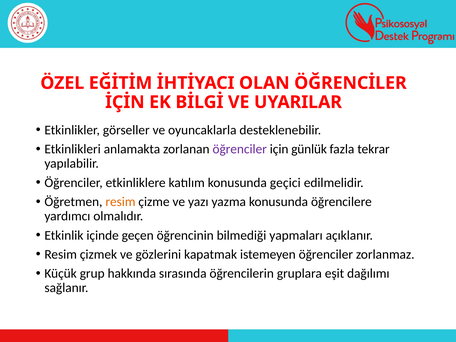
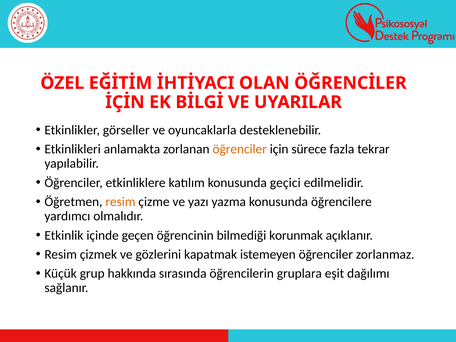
öğrenciler colour: purple -> orange (240, 149)
günlük: günlük -> sürece (309, 149)
yapmaları: yapmaları -> korunmak (296, 235)
